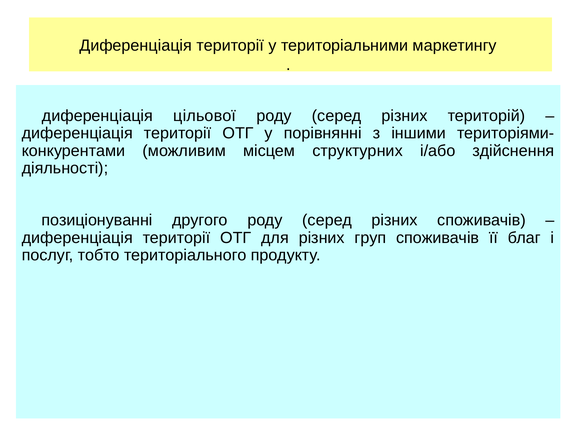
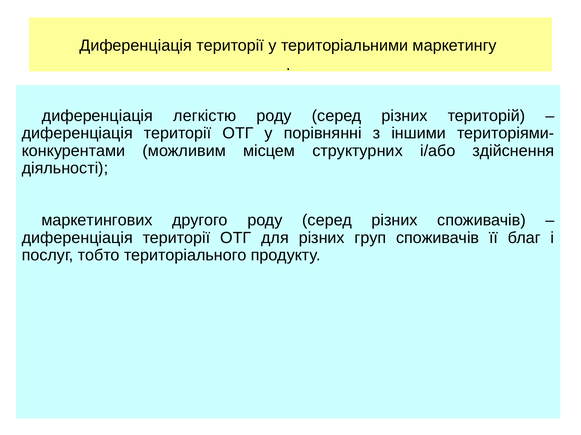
цільової: цільової -> легкістю (205, 116)
позиціонуванні: позиціонуванні -> маркетингових (97, 221)
